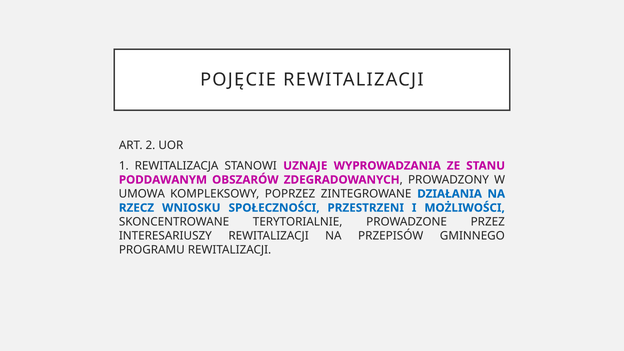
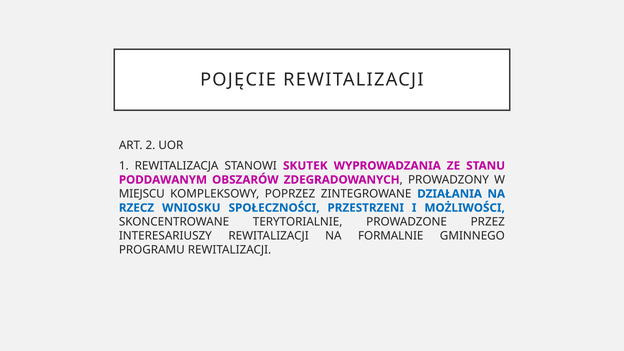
UZNAJE: UZNAJE -> SKUTEK (305, 166)
UMOWA: UMOWA -> MIEJSCU (142, 194)
PRZEPISÓW: PRZEPISÓW -> FORMALNIE (391, 236)
